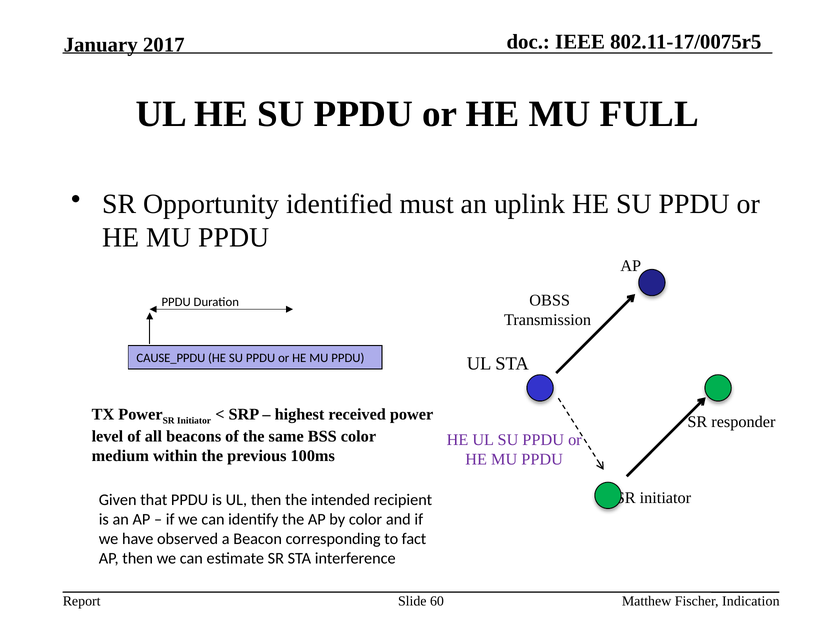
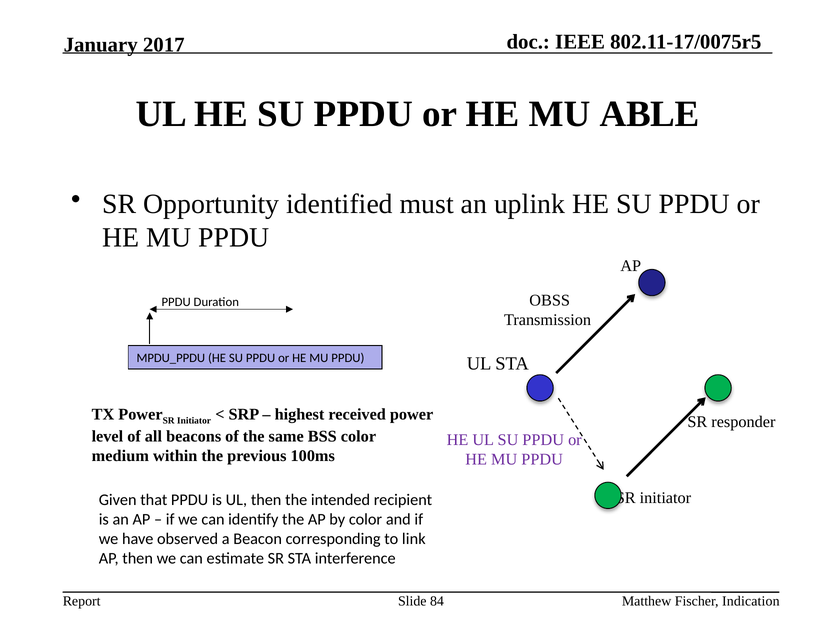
FULL: FULL -> ABLE (650, 114)
CAUSE_PPDU: CAUSE_PPDU -> MPDU_PPDU (171, 358)
fact: fact -> link (414, 538)
60: 60 -> 84 (437, 601)
